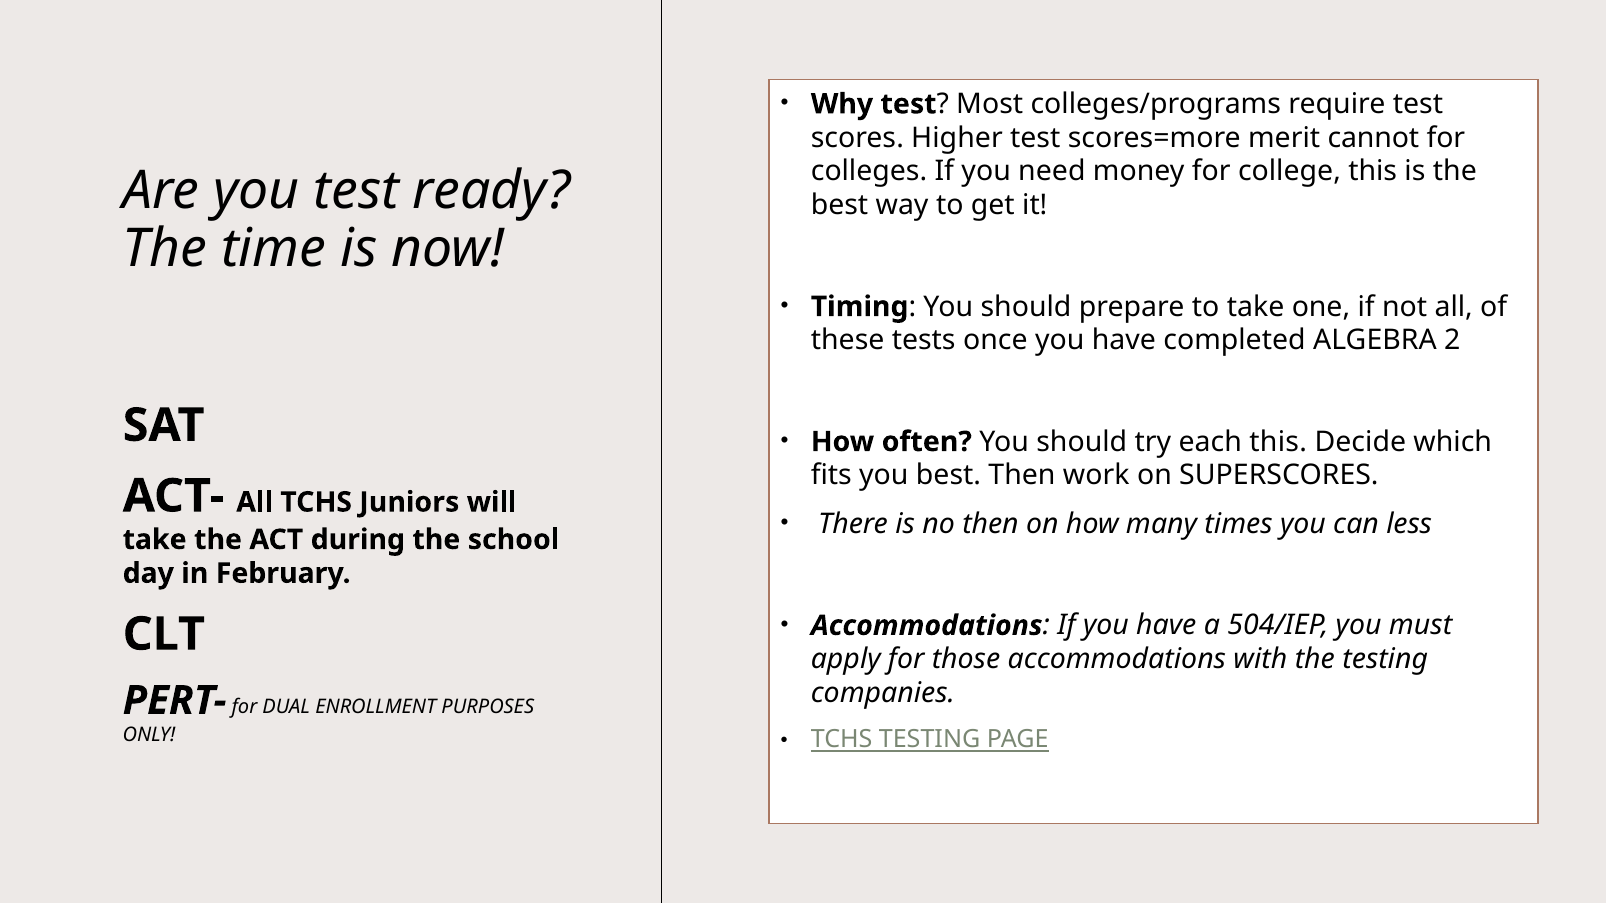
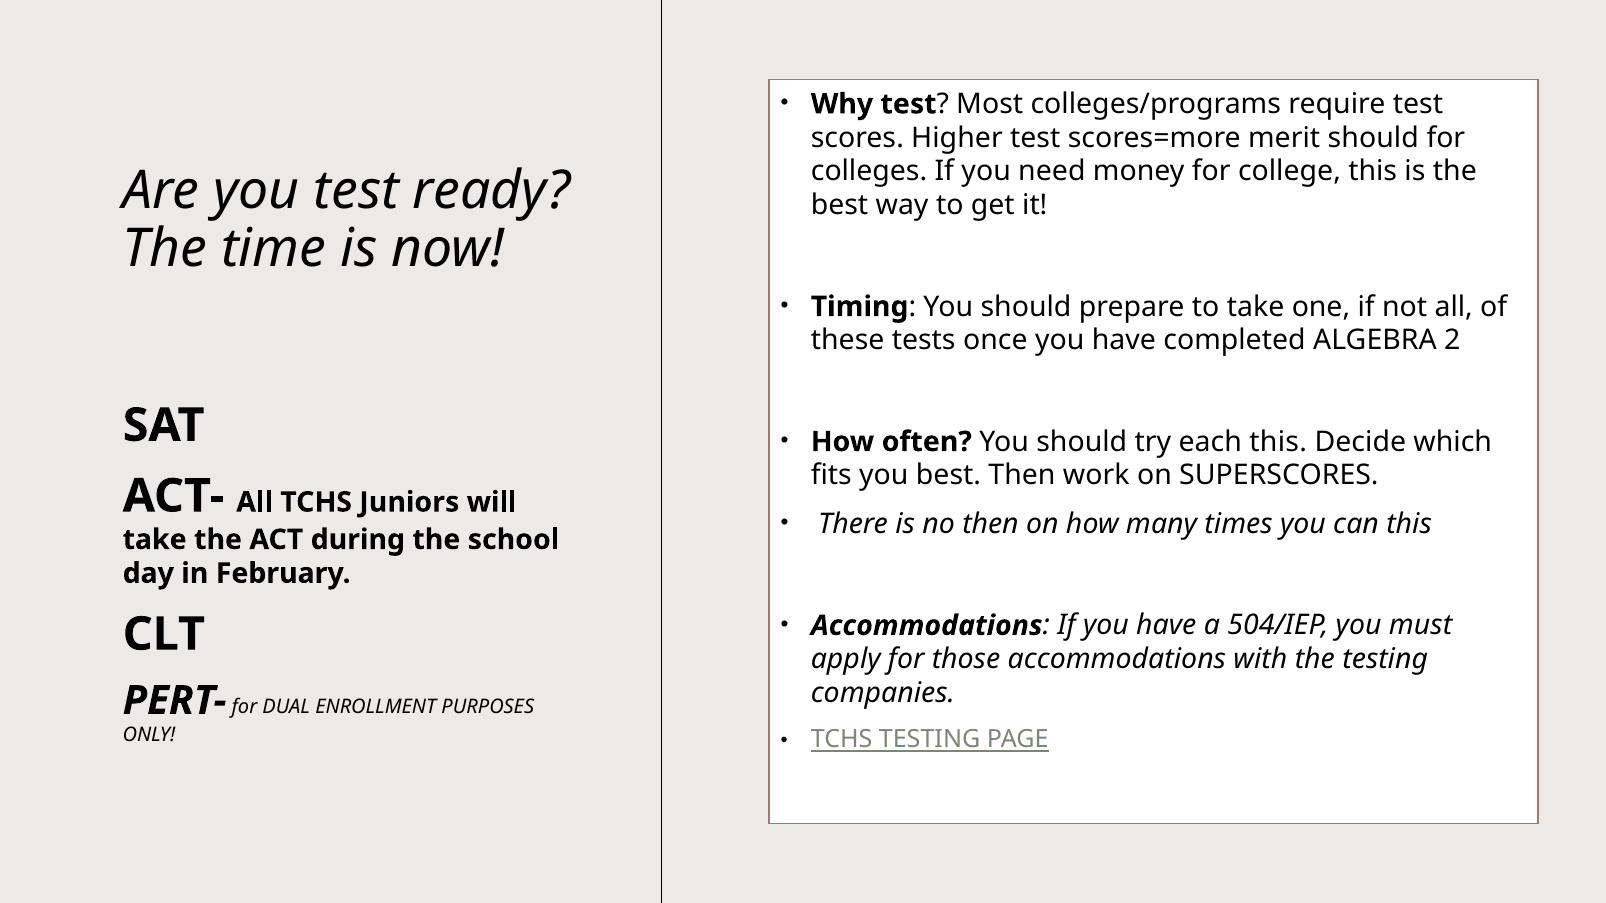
merit cannot: cannot -> should (1373, 138)
can less: less -> this (1409, 524)
